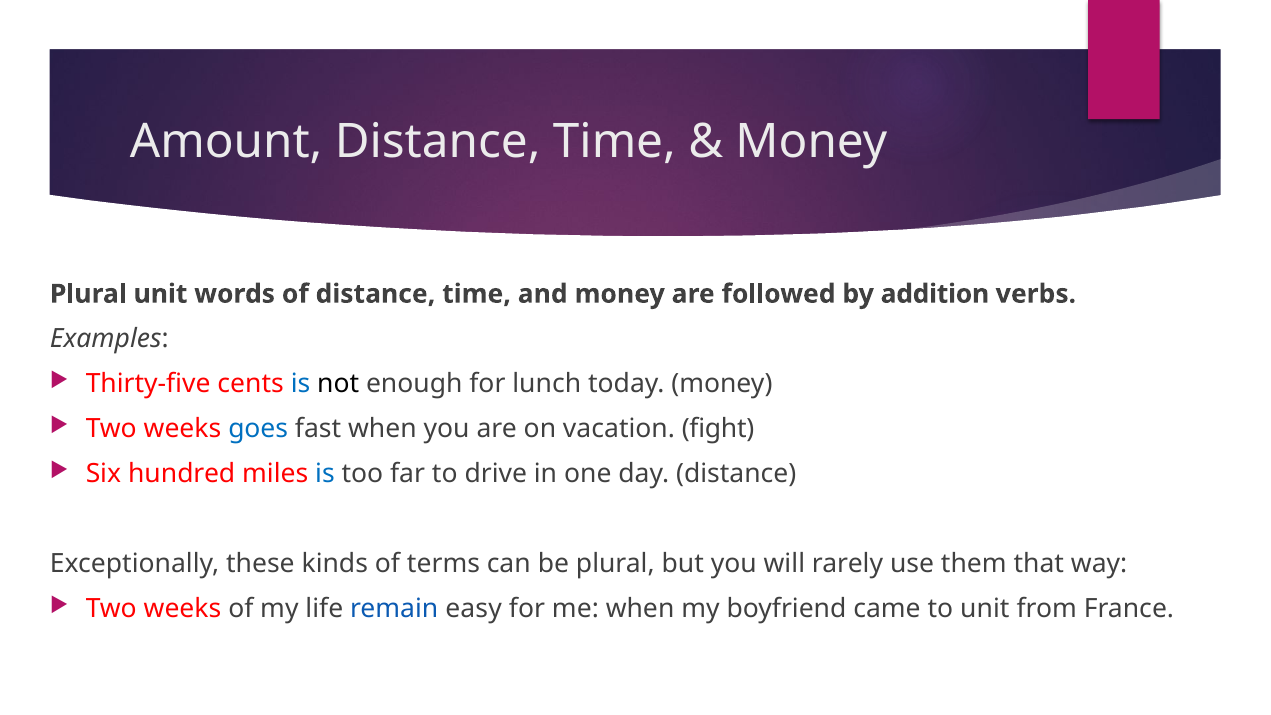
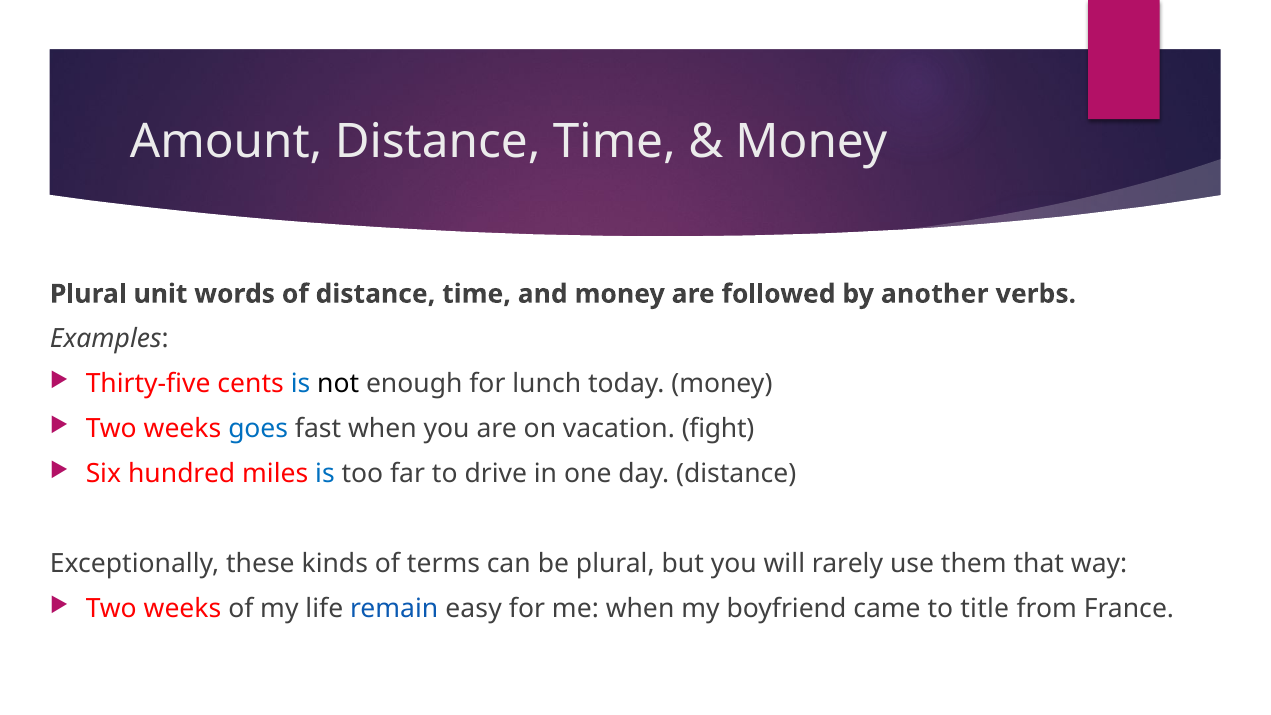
addition: addition -> another (935, 294)
to unit: unit -> title (985, 609)
